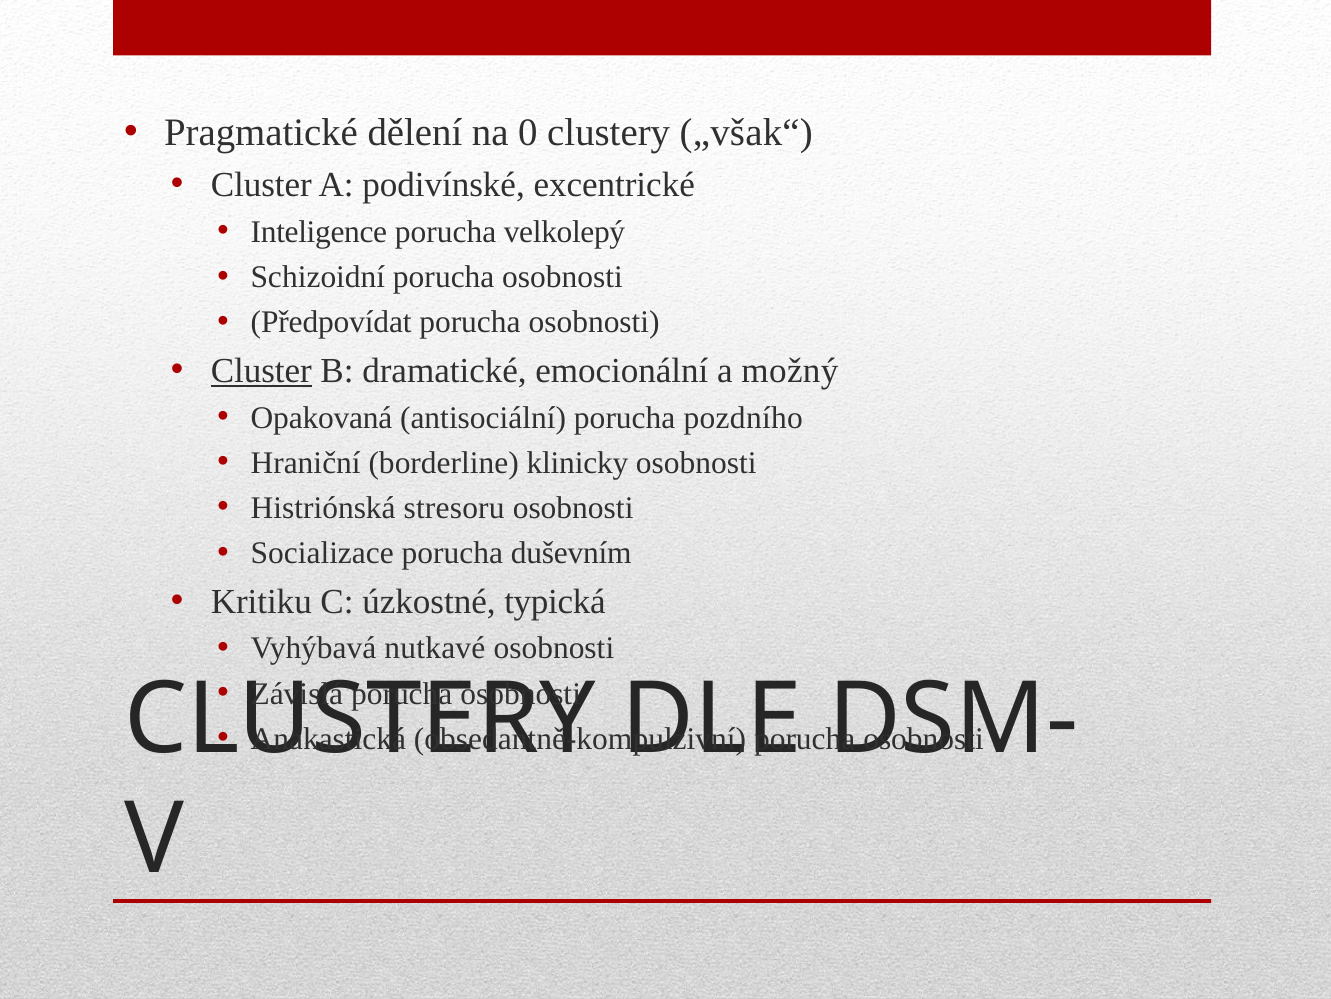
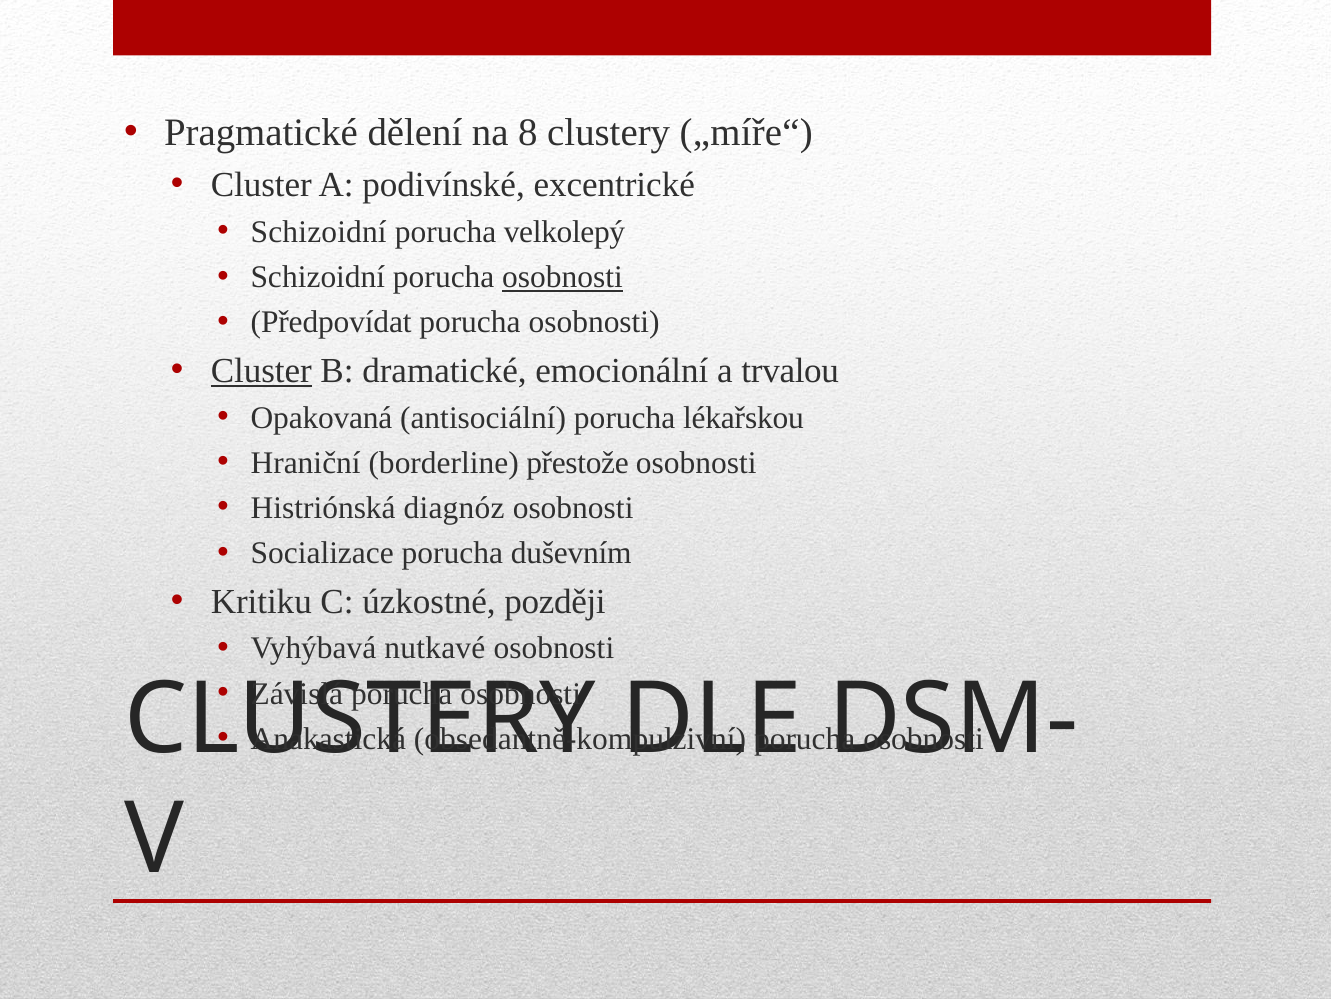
0: 0 -> 8 (528, 132)
„však“: „však“ -> „míře“ (746, 132)
Inteligence: Inteligence -> Schizoidní (319, 232)
osobnosti underline: none -> present (563, 277)
možný: možný -> trvalou (790, 370)
pozdního: pozdního -> lékařskou (743, 417)
klinicky: klinicky -> přestože (578, 462)
stresoru: stresoru -> diagnóz (454, 508)
typická: typická -> později (555, 601)
